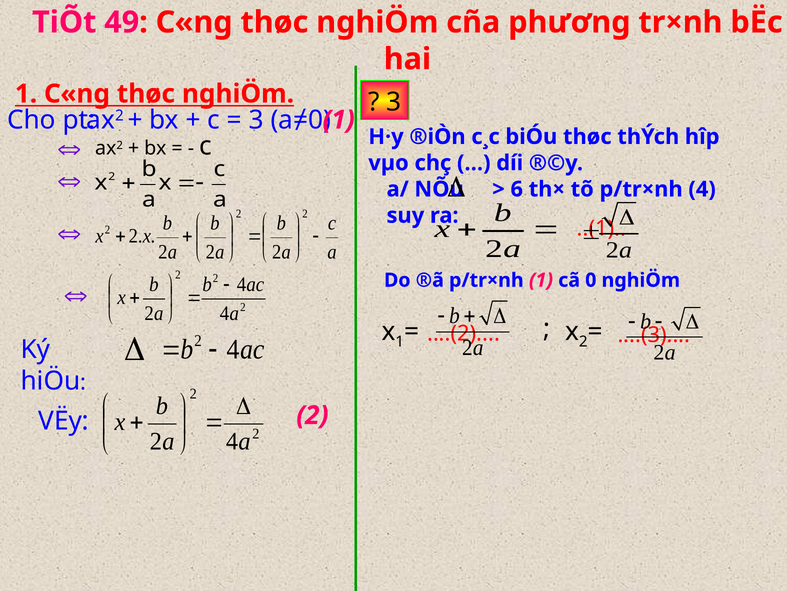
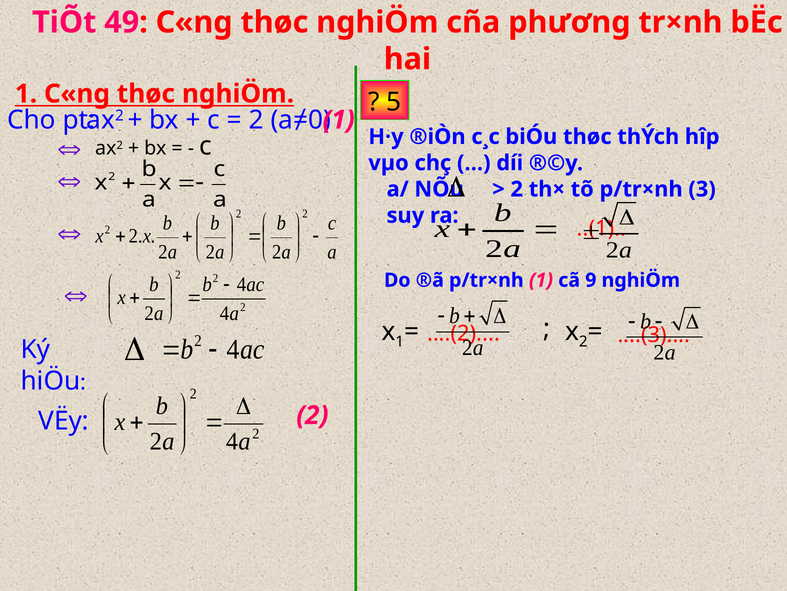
3: 3 -> 5 (394, 102)
3: 3 -> 2 (256, 120)
6: 6 -> 2 (517, 189)
4: 4 -> 3 (702, 189)
cã 0: 0 -> 9 (591, 280)
